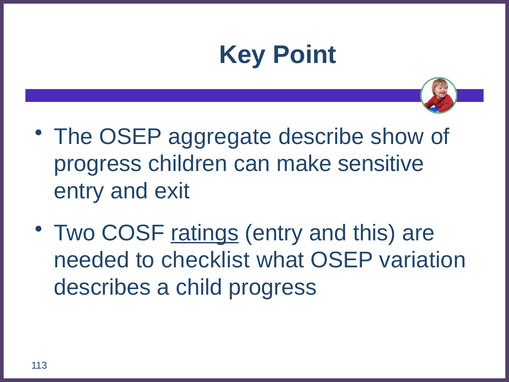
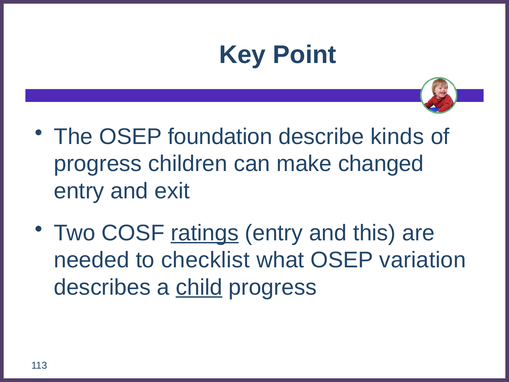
aggregate: aggregate -> foundation (220, 136)
show: show -> kinds (397, 136)
sensitive: sensitive -> changed (381, 164)
child underline: none -> present (199, 287)
